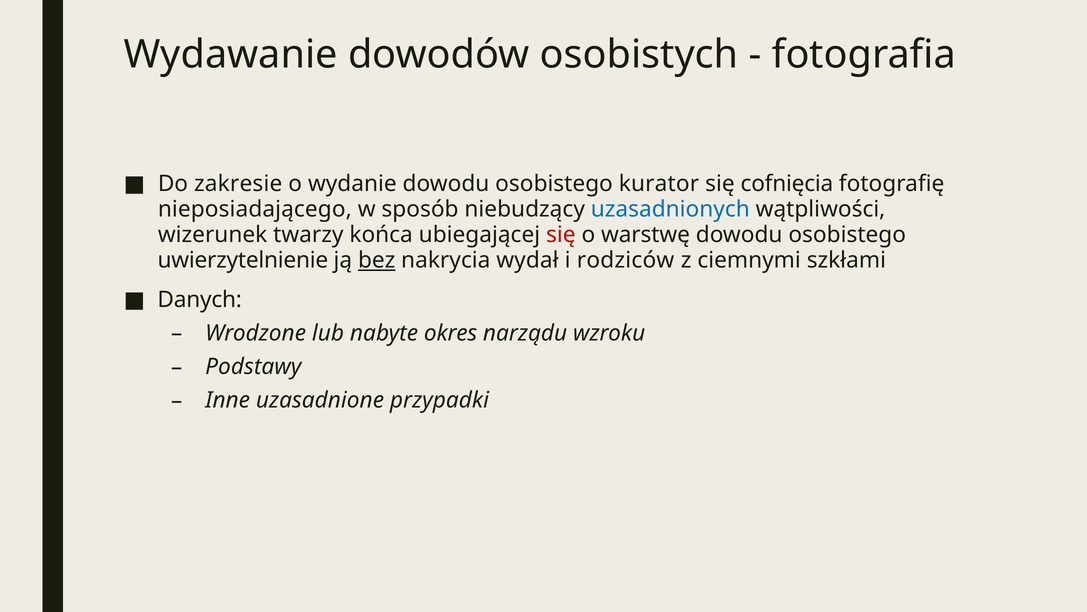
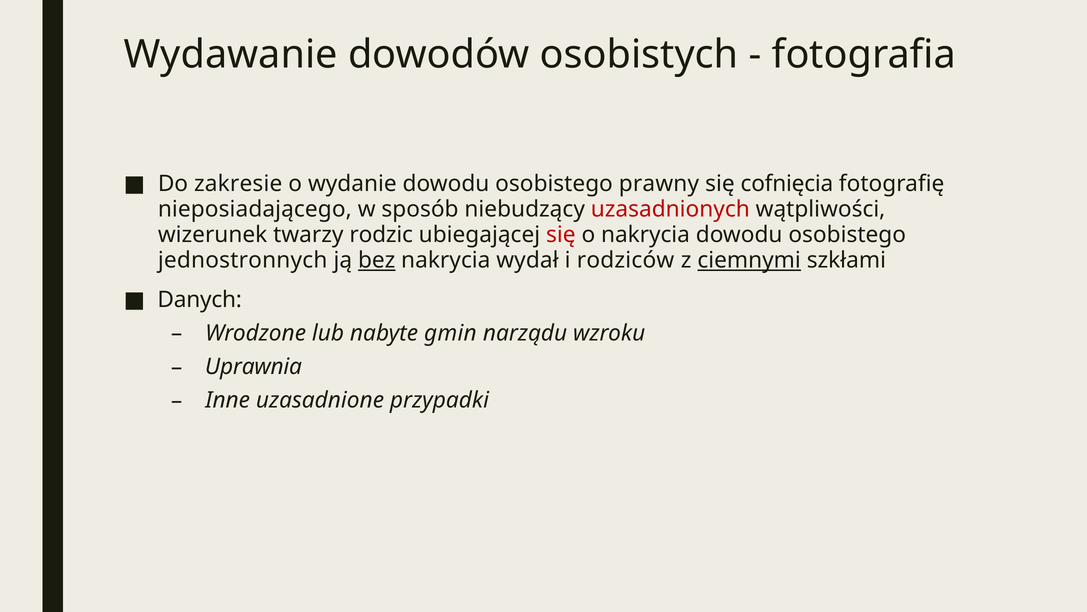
kurator: kurator -> prawny (659, 183)
uzasadnionych colour: blue -> red (670, 209)
końca: końca -> rodzic (381, 235)
o warstwę: warstwę -> nakrycia (645, 235)
uwierzytelnienie: uwierzytelnienie -> jednostronnych (243, 260)
ciemnymi underline: none -> present (749, 260)
okres: okres -> gmin (450, 333)
Podstawy: Podstawy -> Uprawnia (253, 366)
